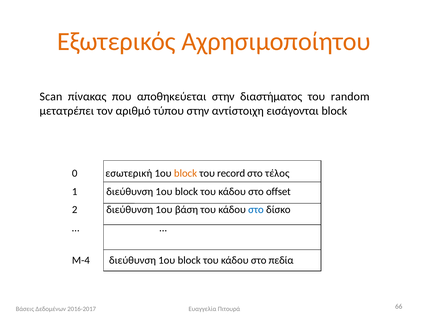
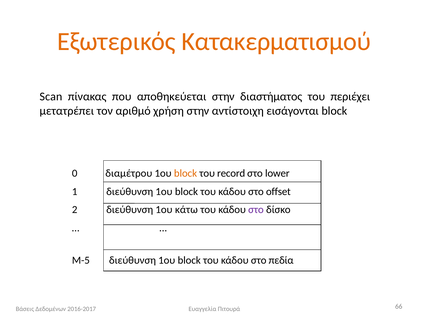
Αχρησιμοποίητου: Αχρησιμοποίητου -> Κατακερματισμού (276, 41)
random: random -> περιέχει (350, 97)
τύπου: τύπου -> χρήση (169, 111)
εσωτερική: εσωτερική -> διαμέτρου (129, 173)
τέλος: τέλος -> lower (277, 173)
βάση: βάση -> κάτω (186, 210)
στο colour: blue -> purple (256, 210)
Μ-4: Μ-4 -> Μ-5 (81, 260)
